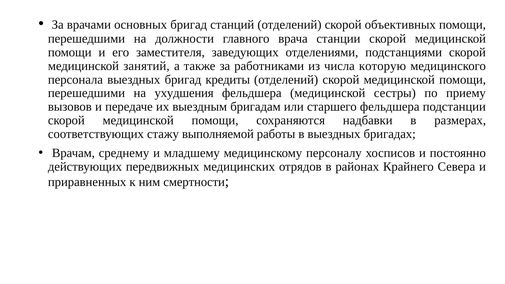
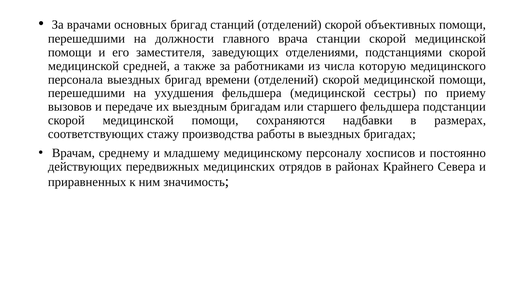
занятий: занятий -> средней (147, 66)
кредиты: кредиты -> времени (228, 80)
выполняемой: выполняемой -> производства (218, 134)
смертности: смертности -> значимость (194, 182)
